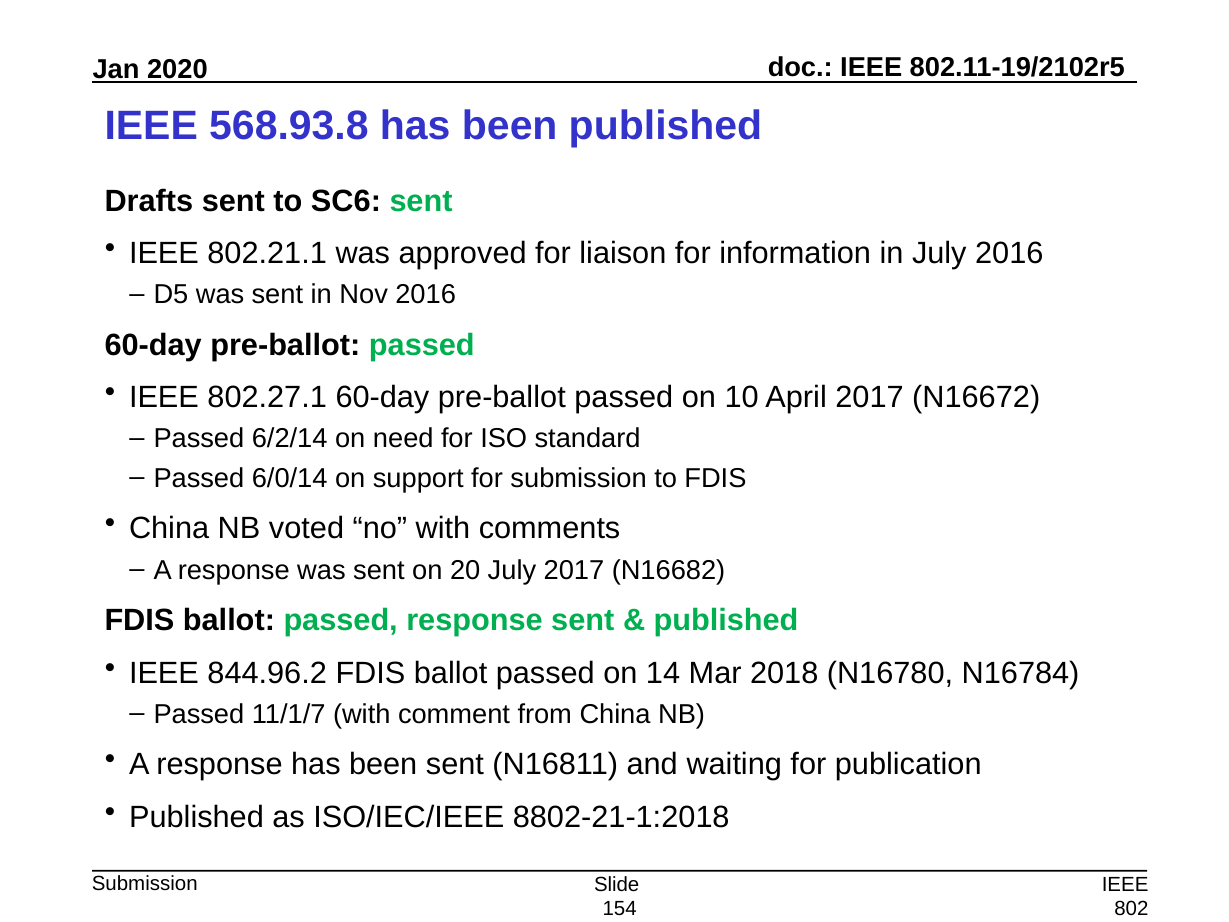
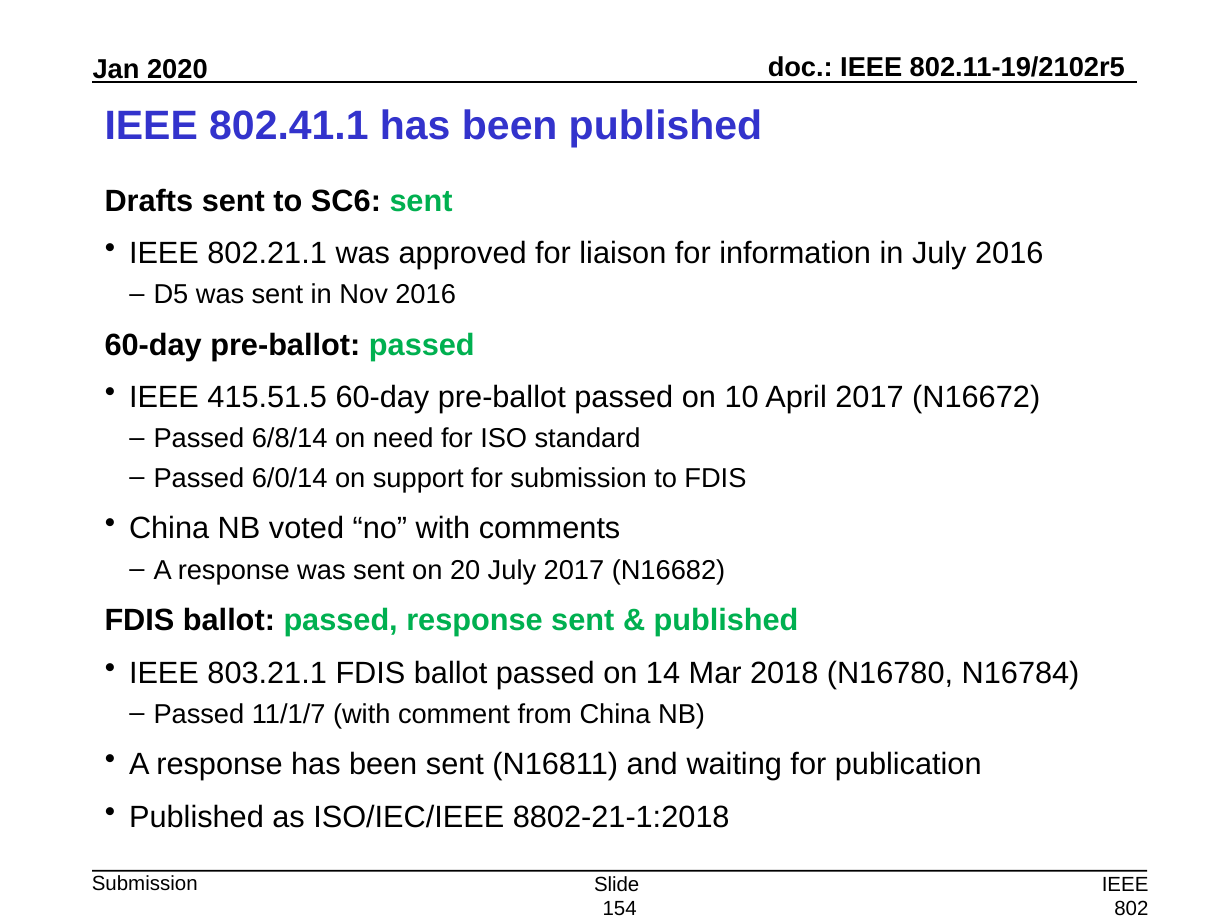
568.93.8: 568.93.8 -> 802.41.1 (289, 126)
802.27.1: 802.27.1 -> 415.51.5 (267, 397)
6/2/14: 6/2/14 -> 6/8/14 (290, 439)
844.96.2: 844.96.2 -> 803.21.1 (267, 673)
